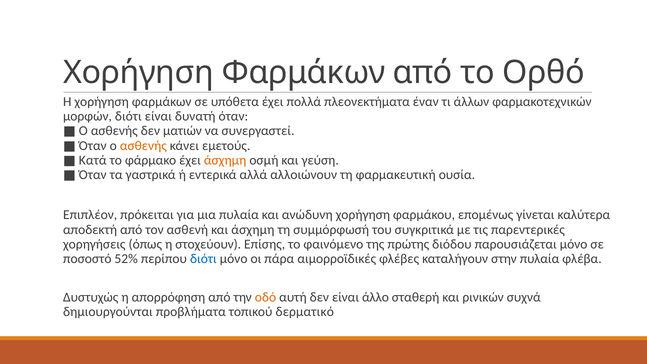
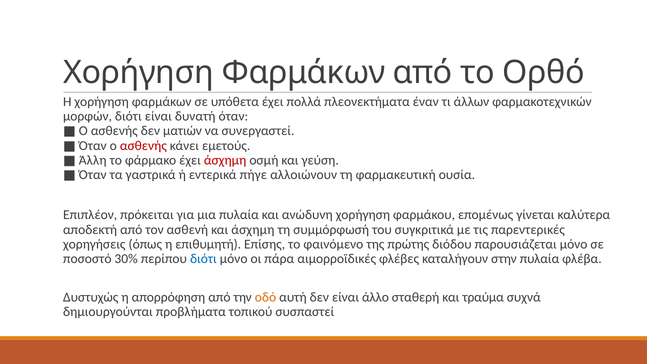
ασθενής colour: orange -> red (143, 146)
Κατά: Κατά -> Άλλη (93, 160)
άσχημη colour: orange -> red (225, 160)
αλλά: αλλά -> πήγε (253, 175)
στοχεύουν: στοχεύουν -> επιθυμητή (208, 244)
52%: 52% -> 30% (126, 259)
ρινικών: ρινικών -> τραύμα (483, 297)
δερματικό: δερματικό -> συσπαστεί (305, 312)
